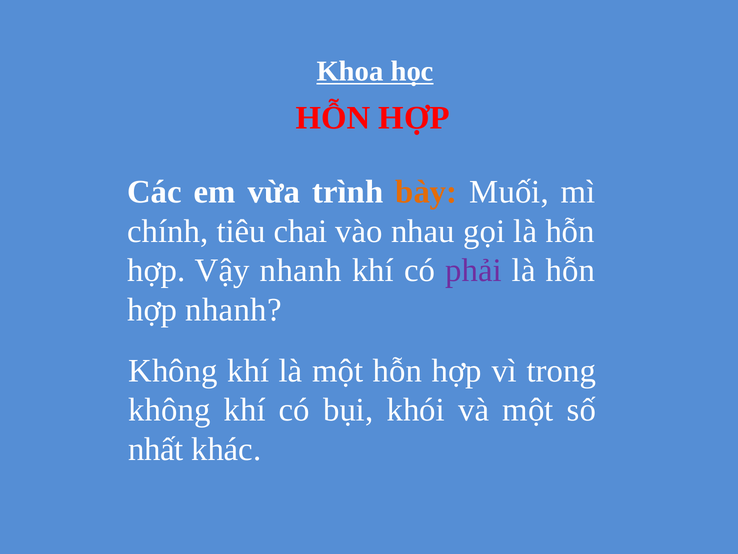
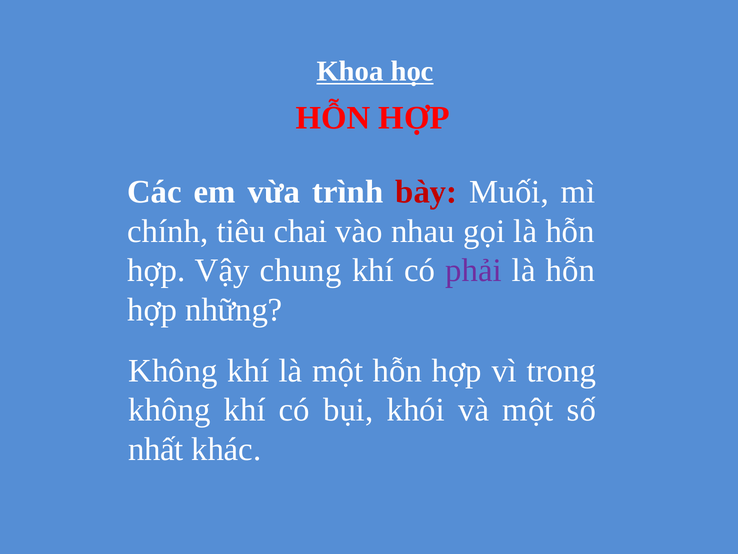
bày colour: orange -> red (426, 192)
Vậy nhanh: nhanh -> chung (301, 270)
hợp nhanh: nhanh -> những (234, 310)
